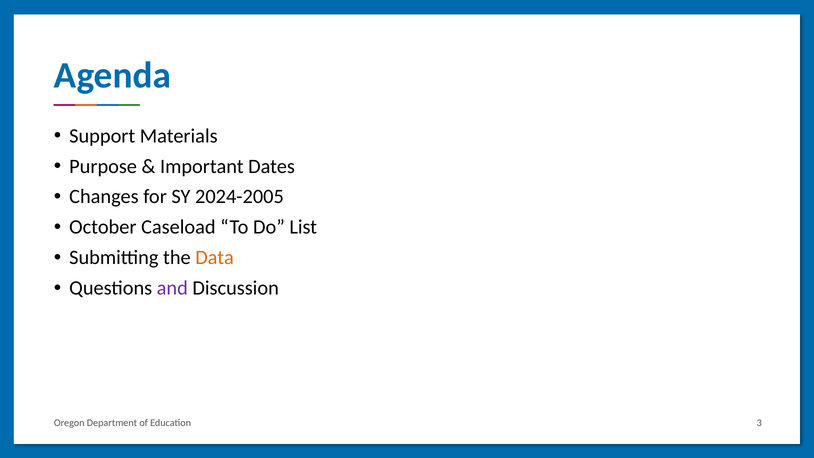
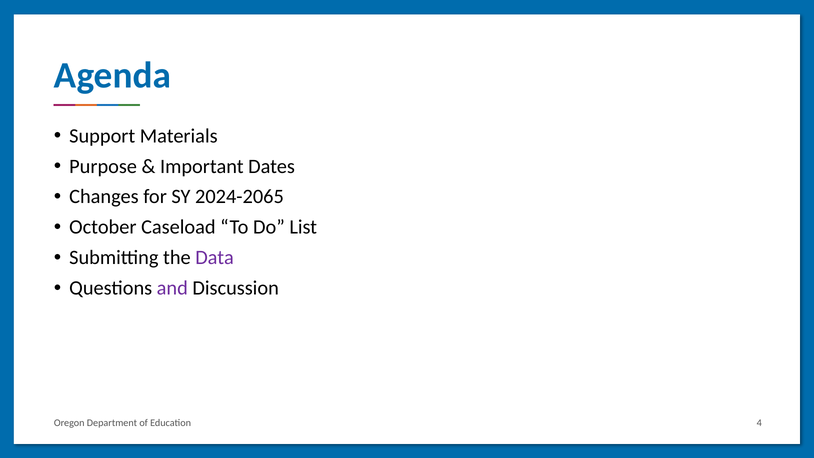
2024-2005: 2024-2005 -> 2024-2065 (239, 197)
Data colour: orange -> purple (215, 258)
3: 3 -> 4 (759, 423)
